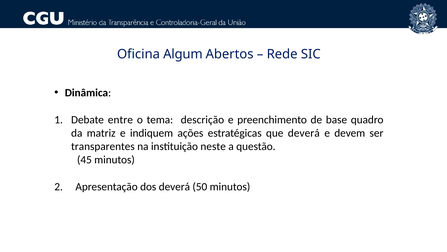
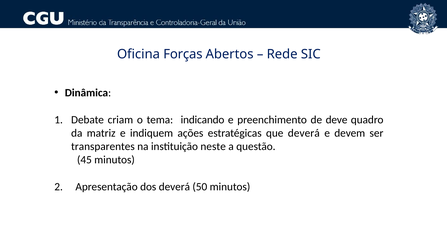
Algum: Algum -> Forças (183, 54)
entre: entre -> criam (120, 119)
descrição: descrição -> indicando (203, 119)
base: base -> deve (337, 119)
